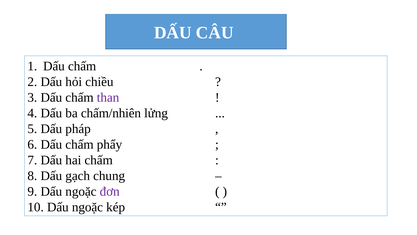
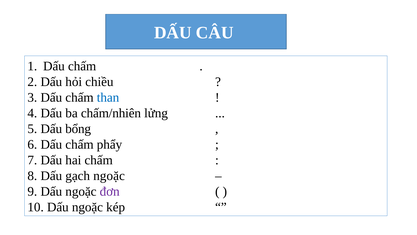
than colour: purple -> blue (108, 97)
pháp: pháp -> bổng (78, 129)
gạch chung: chung -> ngoặc (109, 176)
